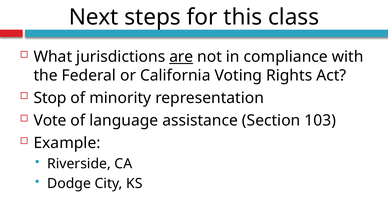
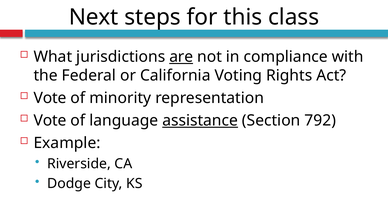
Stop: Stop -> Vote (50, 98)
assistance underline: none -> present (200, 121)
103: 103 -> 792 (320, 121)
